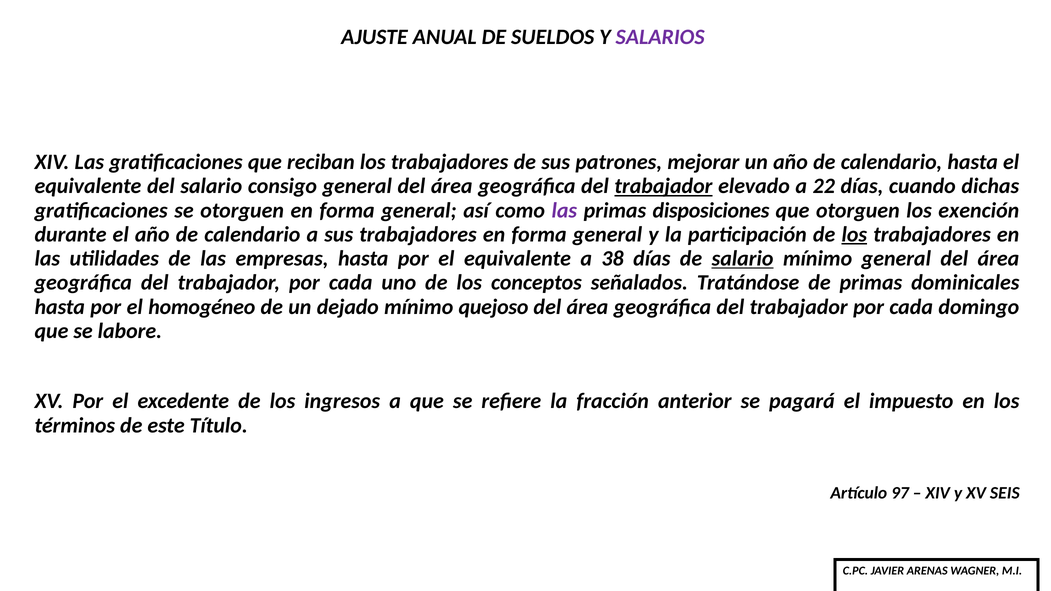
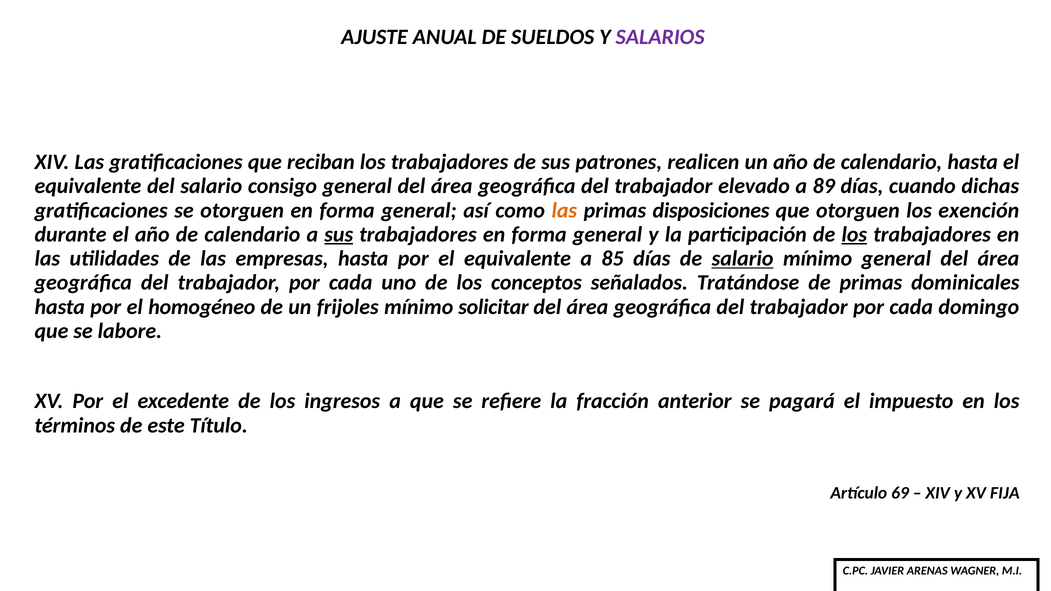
mejorar: mejorar -> realicen (703, 162)
trabajador underline: present -> none (663, 186)
22: 22 -> 89 (824, 186)
las colour: purple -> orange (564, 210)
sus underline: none -> present (339, 235)
38: 38 -> 85 (613, 259)
dejado: dejado -> frijoles (348, 307)
quejoso: quejoso -> solicitar (494, 307)
97: 97 -> 69 (900, 493)
SEIS: SEIS -> FIJA (1005, 493)
